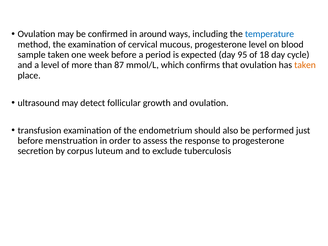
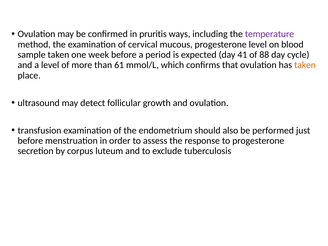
around: around -> pruritis (153, 34)
temperature colour: blue -> purple (270, 34)
95: 95 -> 41 (242, 55)
18: 18 -> 88 (264, 55)
87: 87 -> 61 (119, 65)
